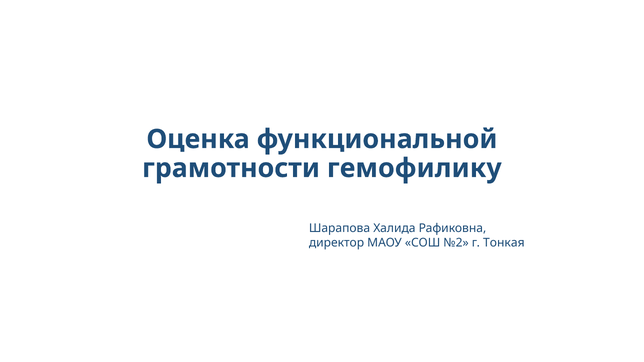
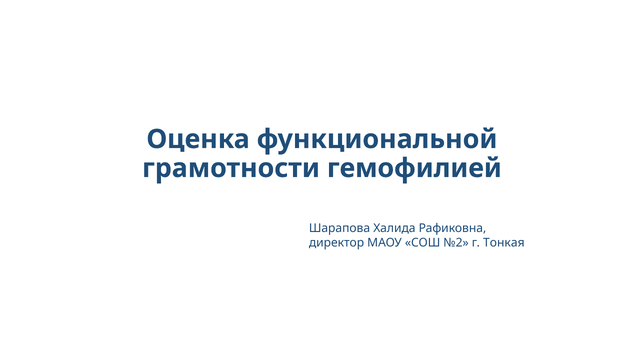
гемофилику: гемофилику -> гемофилией (414, 168)
